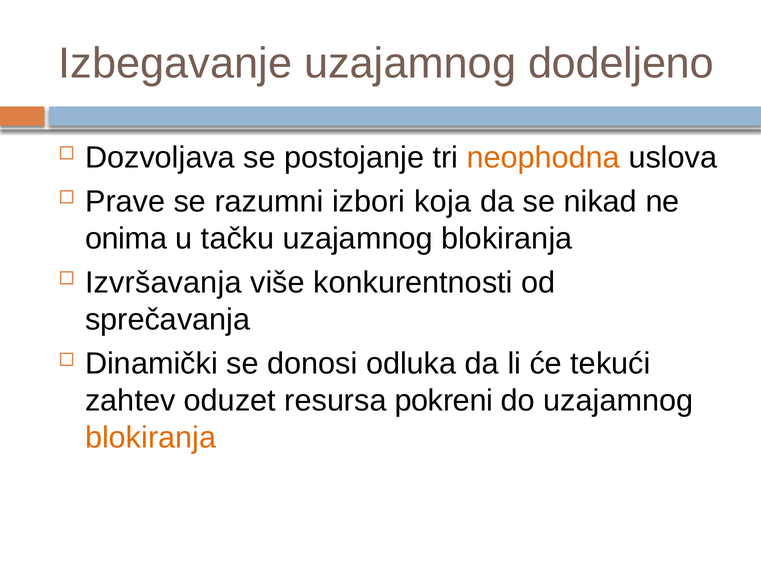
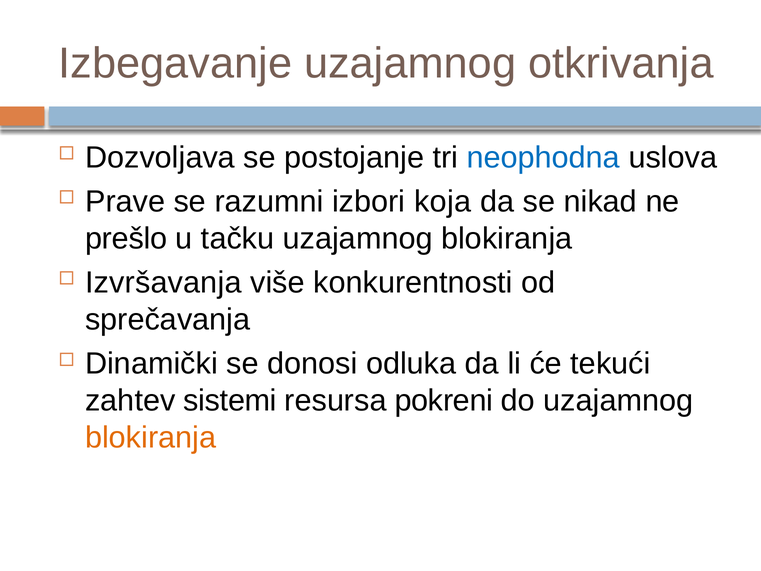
dodeljeno: dodeljeno -> otkrivanja (621, 63)
neophodna colour: orange -> blue (543, 157)
onima: onima -> prešlo (126, 238)
oduzet: oduzet -> sistemi (230, 400)
